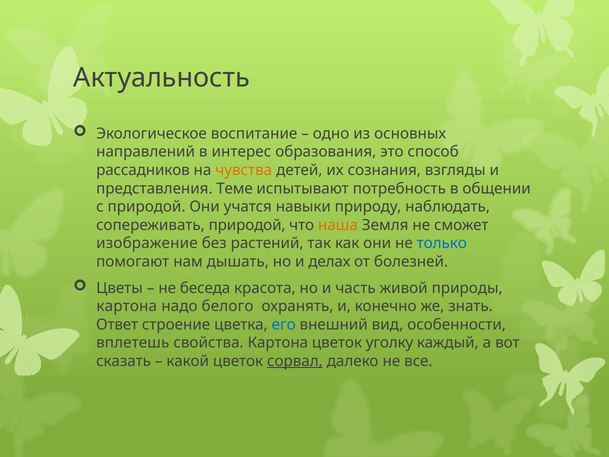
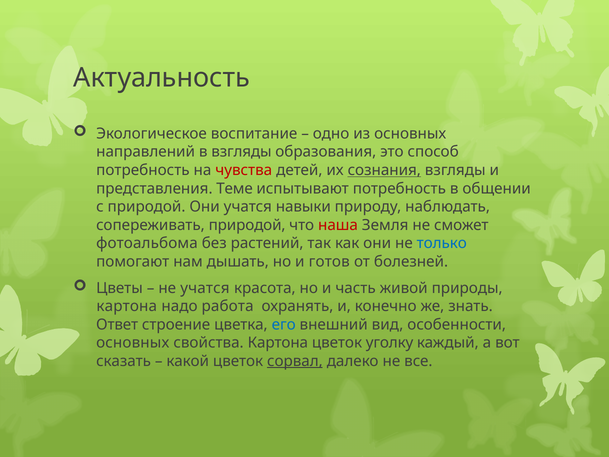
в интерес: интерес -> взгляды (241, 152)
рассадников: рассадников -> потребность (143, 170)
чувства colour: orange -> red (244, 170)
сознания underline: none -> present (384, 170)
наша colour: orange -> red (338, 225)
изображение: изображение -> фотоальбома (147, 243)
делах: делах -> готов (329, 261)
не беседа: беседа -> учатся (205, 288)
белого: белого -> работа (228, 306)
вплетешь: вплетешь -> основных (133, 343)
